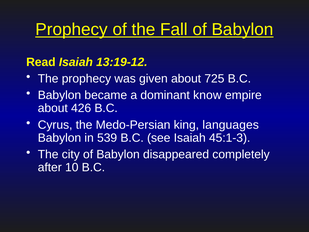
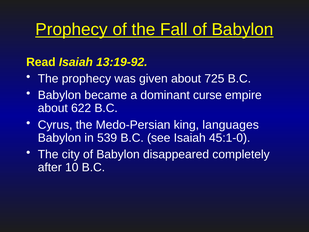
13:19-12: 13:19-12 -> 13:19-92 (122, 62)
know: know -> curse (207, 95)
426: 426 -> 622 (81, 108)
45:1-3: 45:1-3 -> 45:1-0 (230, 138)
